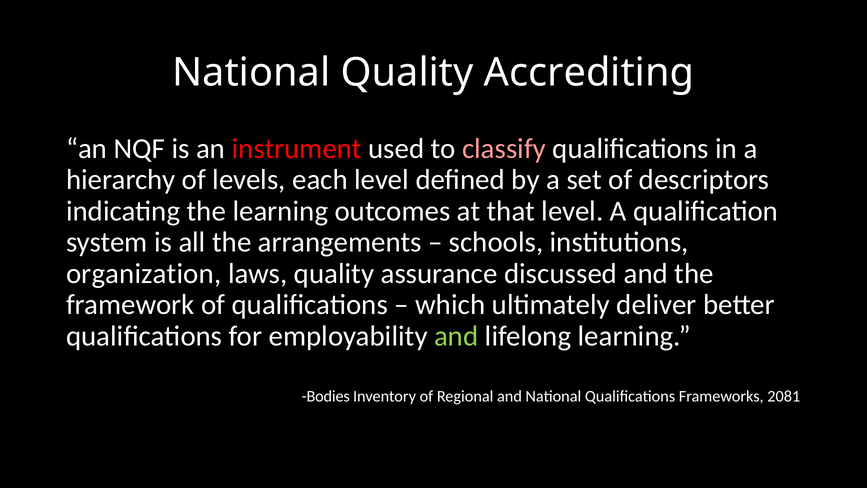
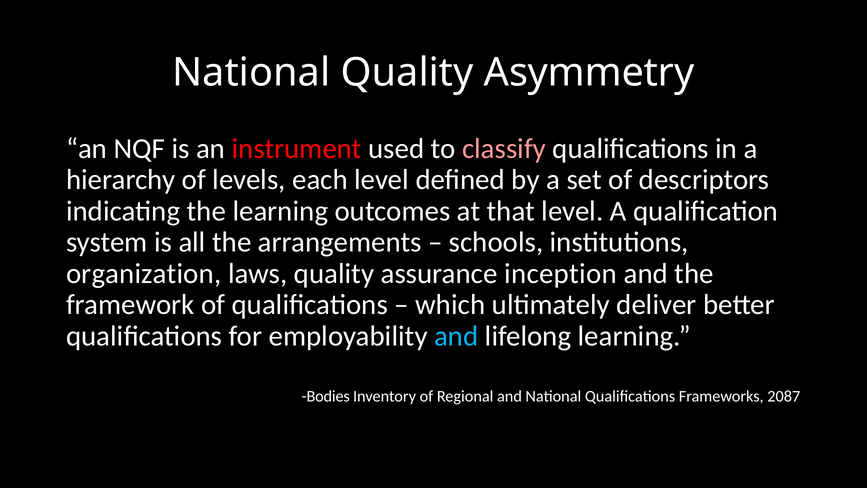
Accrediting: Accrediting -> Asymmetry (589, 73)
discussed: discussed -> inception (560, 273)
and colour: light green -> light blue (456, 336)
2081: 2081 -> 2087 (784, 396)
